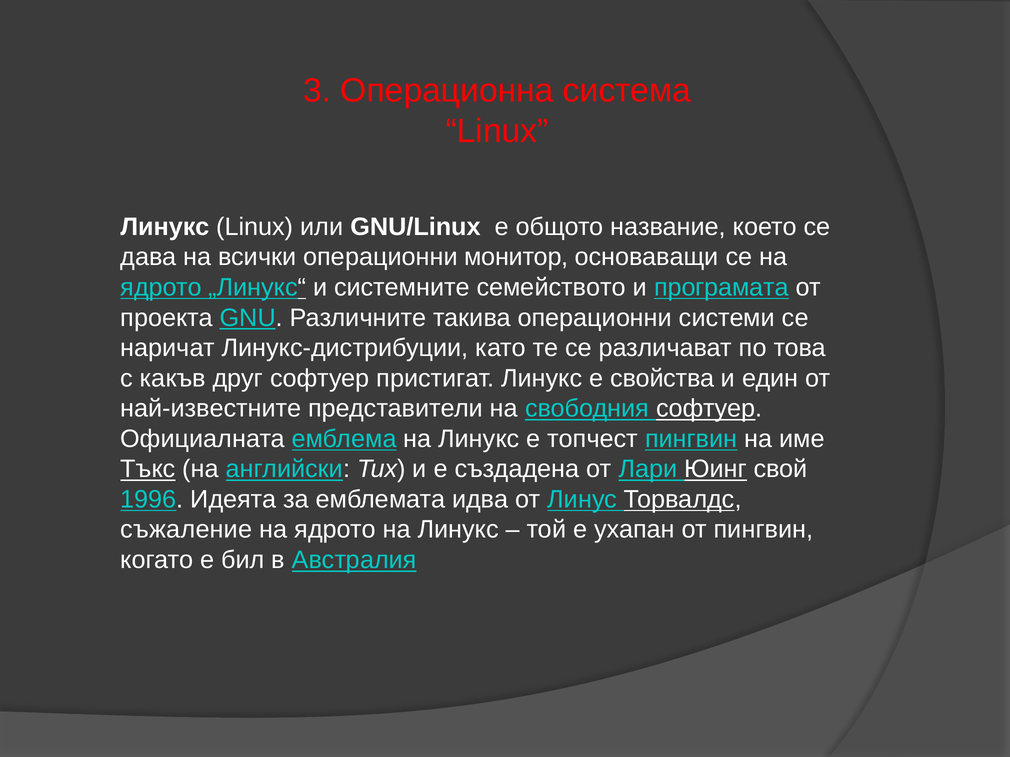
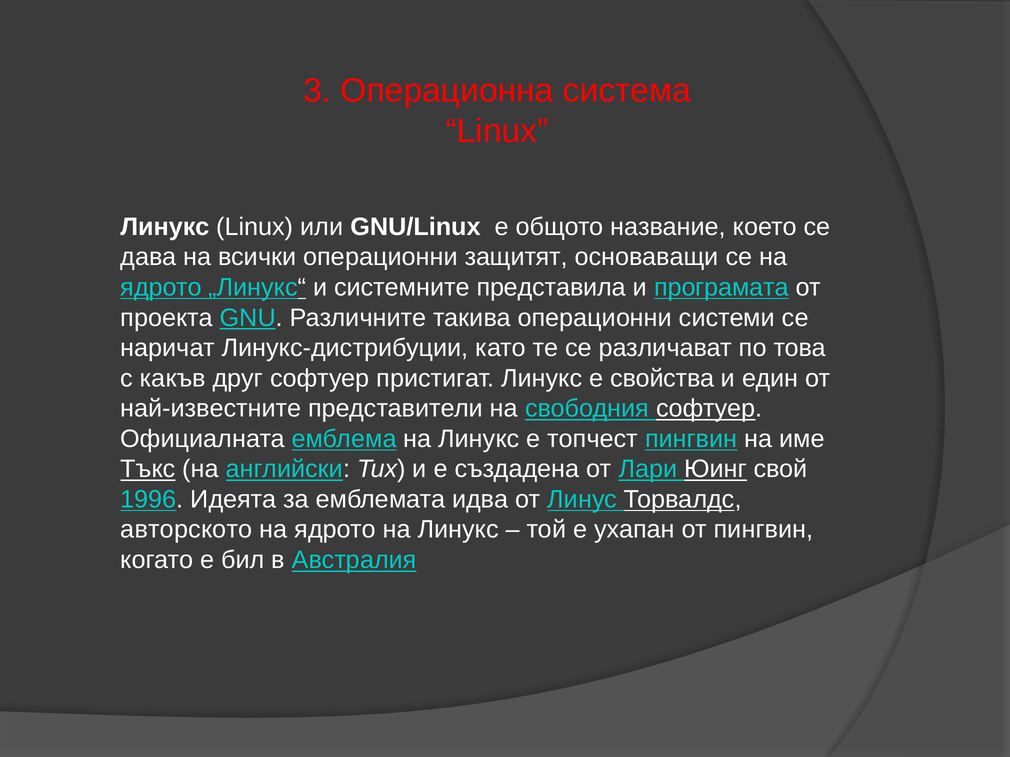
монитор: монитор -> защитят (516, 257)
семейството: семейството -> представила (551, 288)
съжаление: съжаление -> авторското (186, 530)
